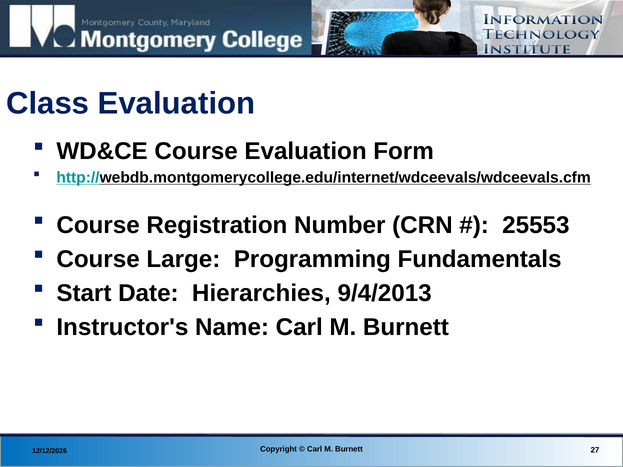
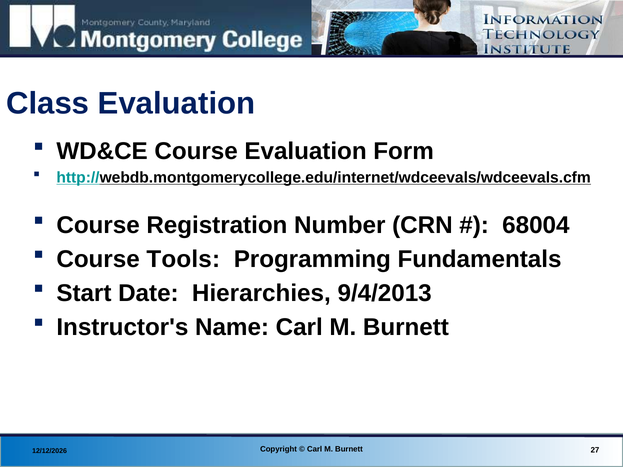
25553: 25553 -> 68004 (536, 226)
Large: Large -> Tools (183, 259)
